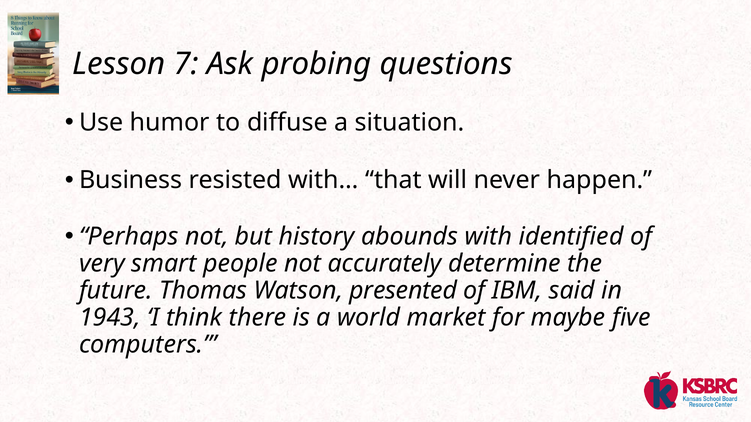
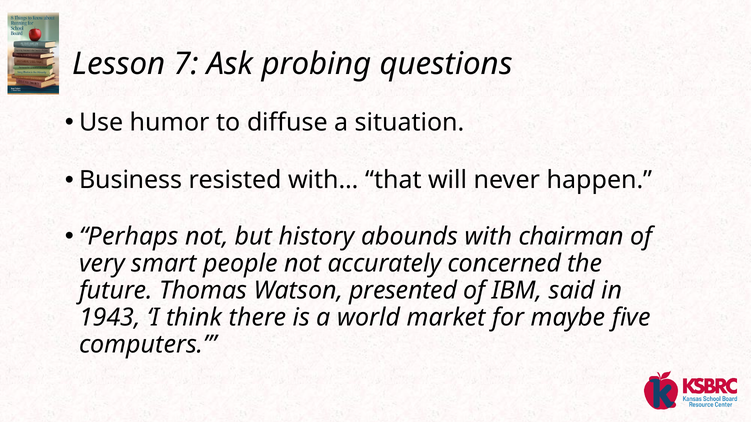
identified: identified -> chairman (571, 237)
determine: determine -> concerned (505, 264)
